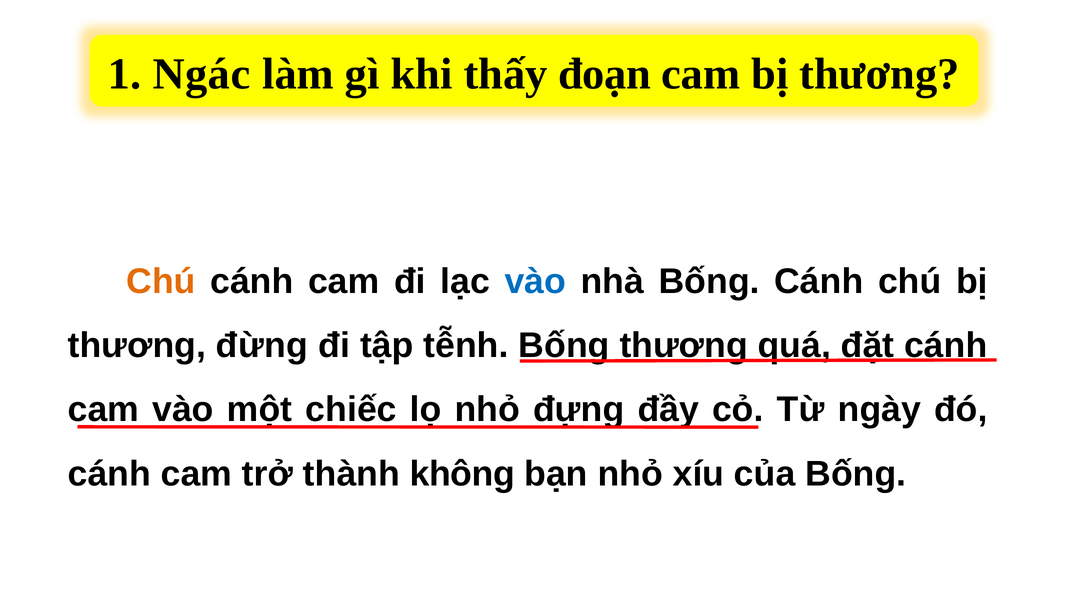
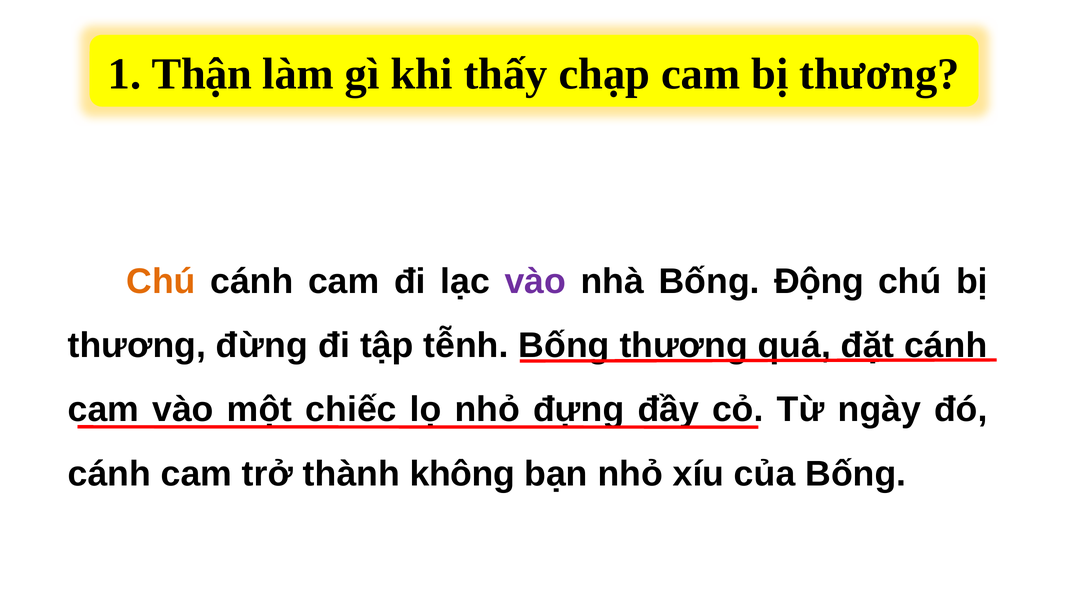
Ngác: Ngác -> Thận (202, 74)
đoạn: đoạn -> chạp (604, 74)
vào colour: blue -> purple (535, 282)
Bống Cánh: Cánh -> Động (819, 282)
